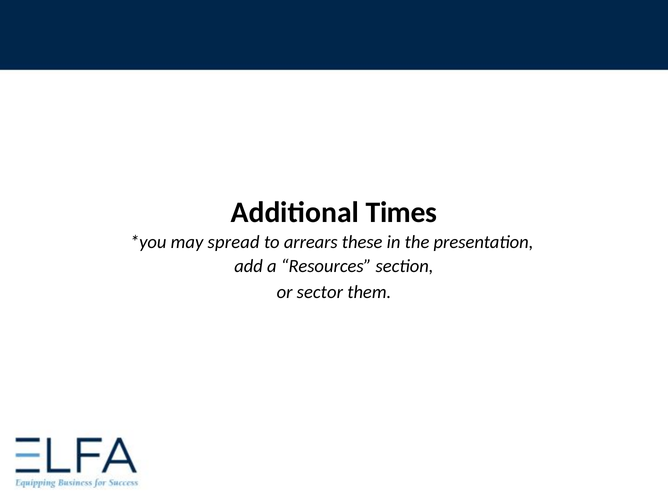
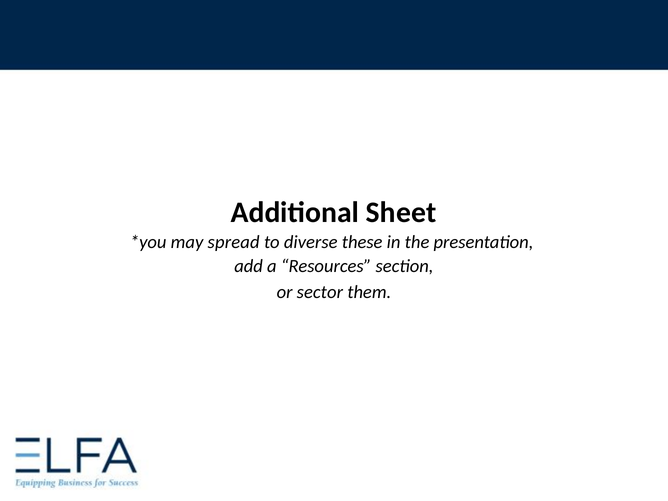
Times: Times -> Sheet (401, 212)
arrears: arrears -> diverse (311, 242)
